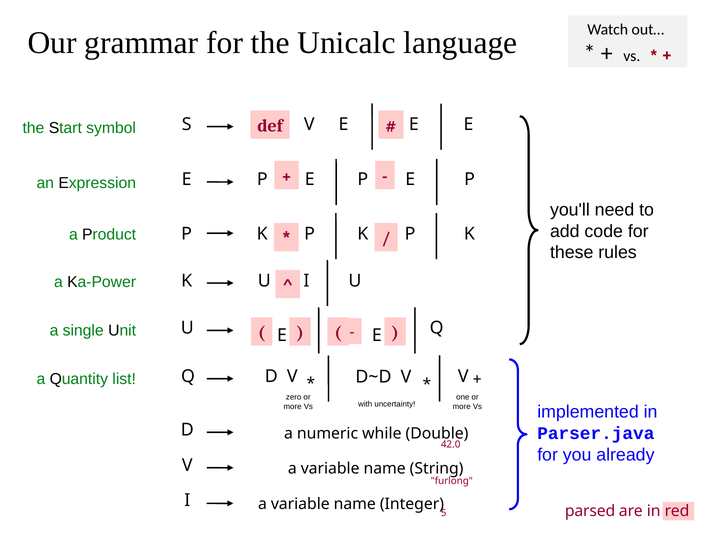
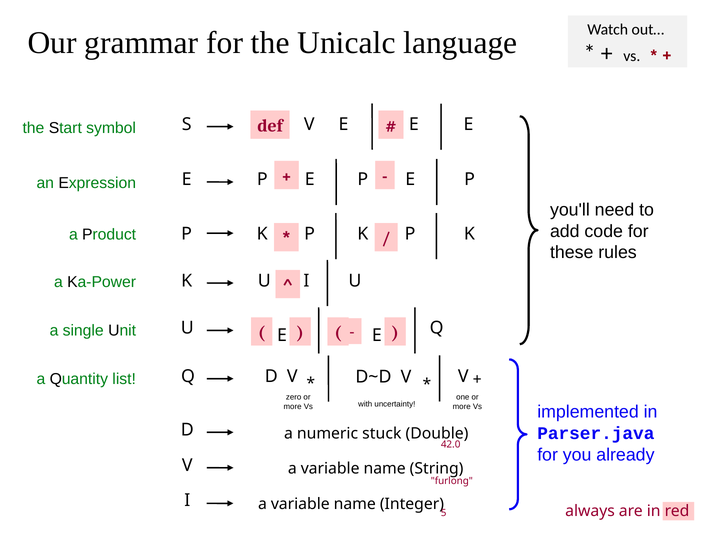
while: while -> stuck (382, 433)
parsed: parsed -> always (590, 511)
